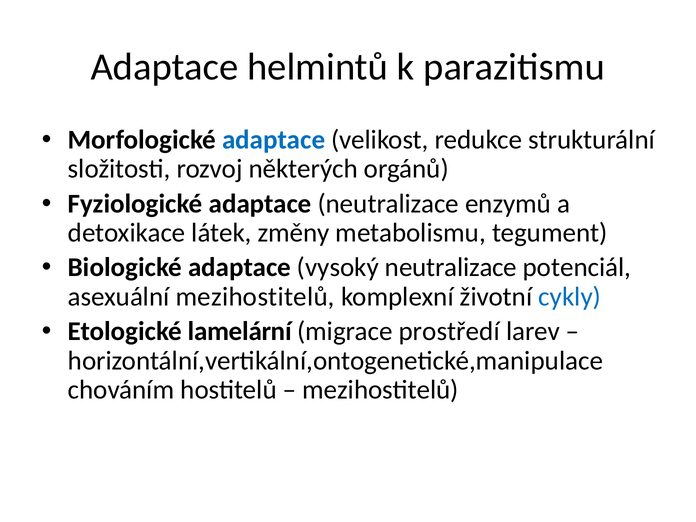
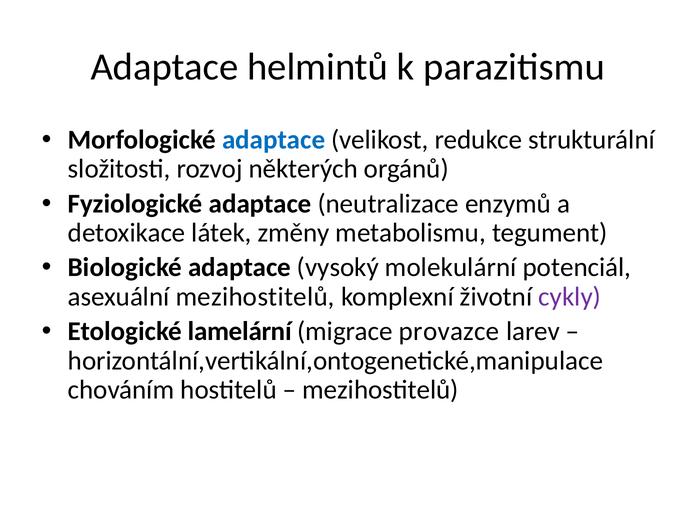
vysoký neutralizace: neutralizace -> molekulární (451, 268)
cykly colour: blue -> purple (570, 297)
prostředí: prostředí -> provazce (449, 331)
